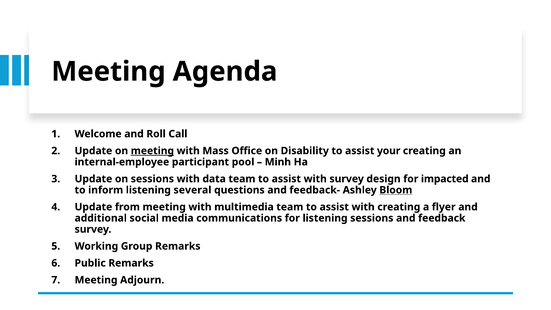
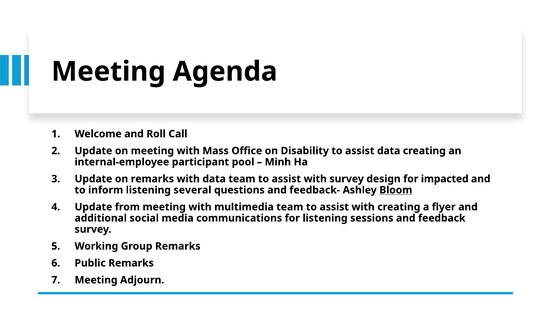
meeting underline: present -> none (152, 151)
assist your: your -> data (389, 151)
on sessions: sessions -> remarks (152, 179)
